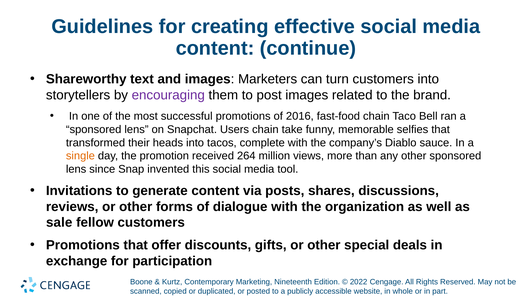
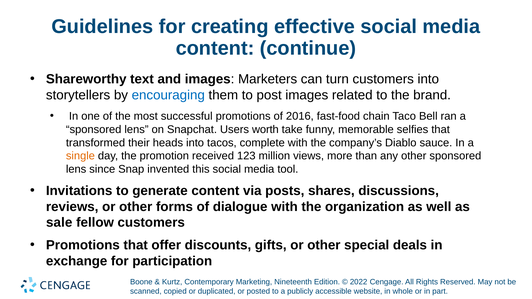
encouraging colour: purple -> blue (168, 95)
Users chain: chain -> worth (265, 130)
264: 264 -> 123 (246, 156)
